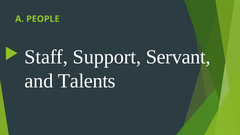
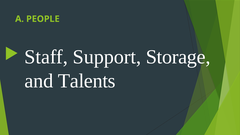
Servant: Servant -> Storage (178, 57)
